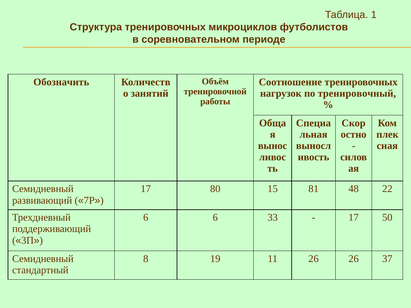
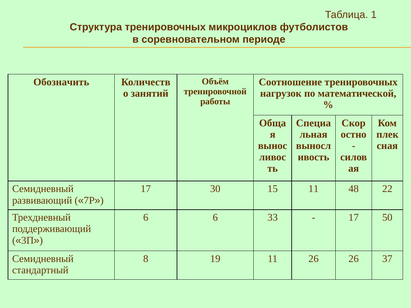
тренировочный: тренировочный -> математической (357, 93)
80: 80 -> 30 (215, 189)
15 81: 81 -> 11 (314, 189)
